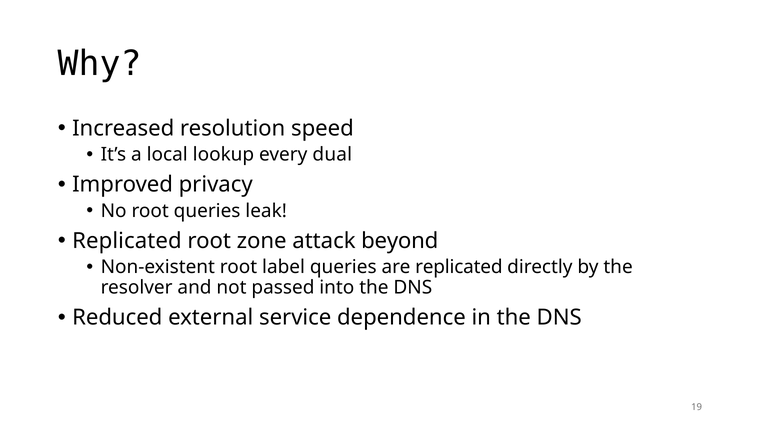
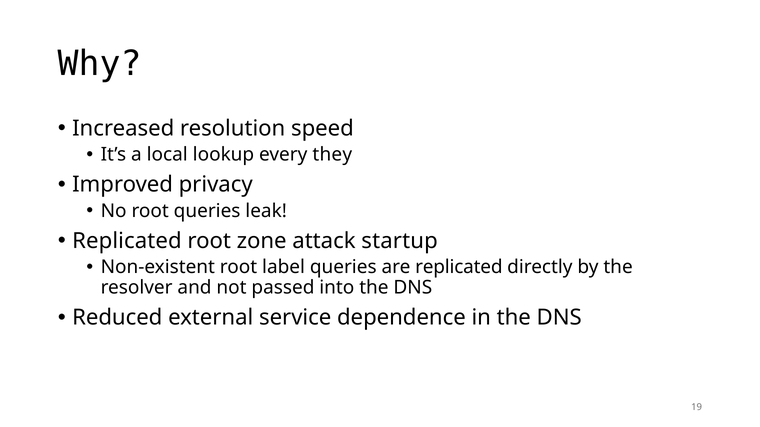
dual: dual -> they (332, 155)
beyond: beyond -> startup (400, 241)
